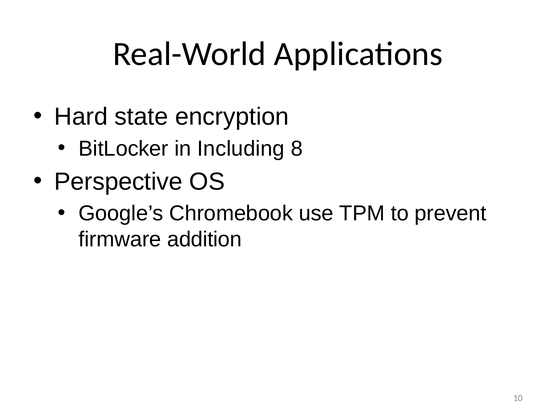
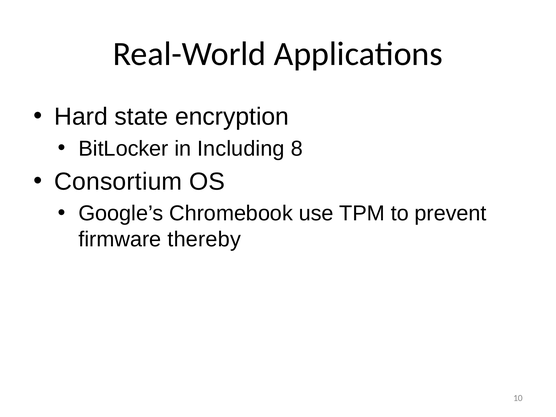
Perspective: Perspective -> Consortium (118, 182)
addition: addition -> thereby (204, 239)
